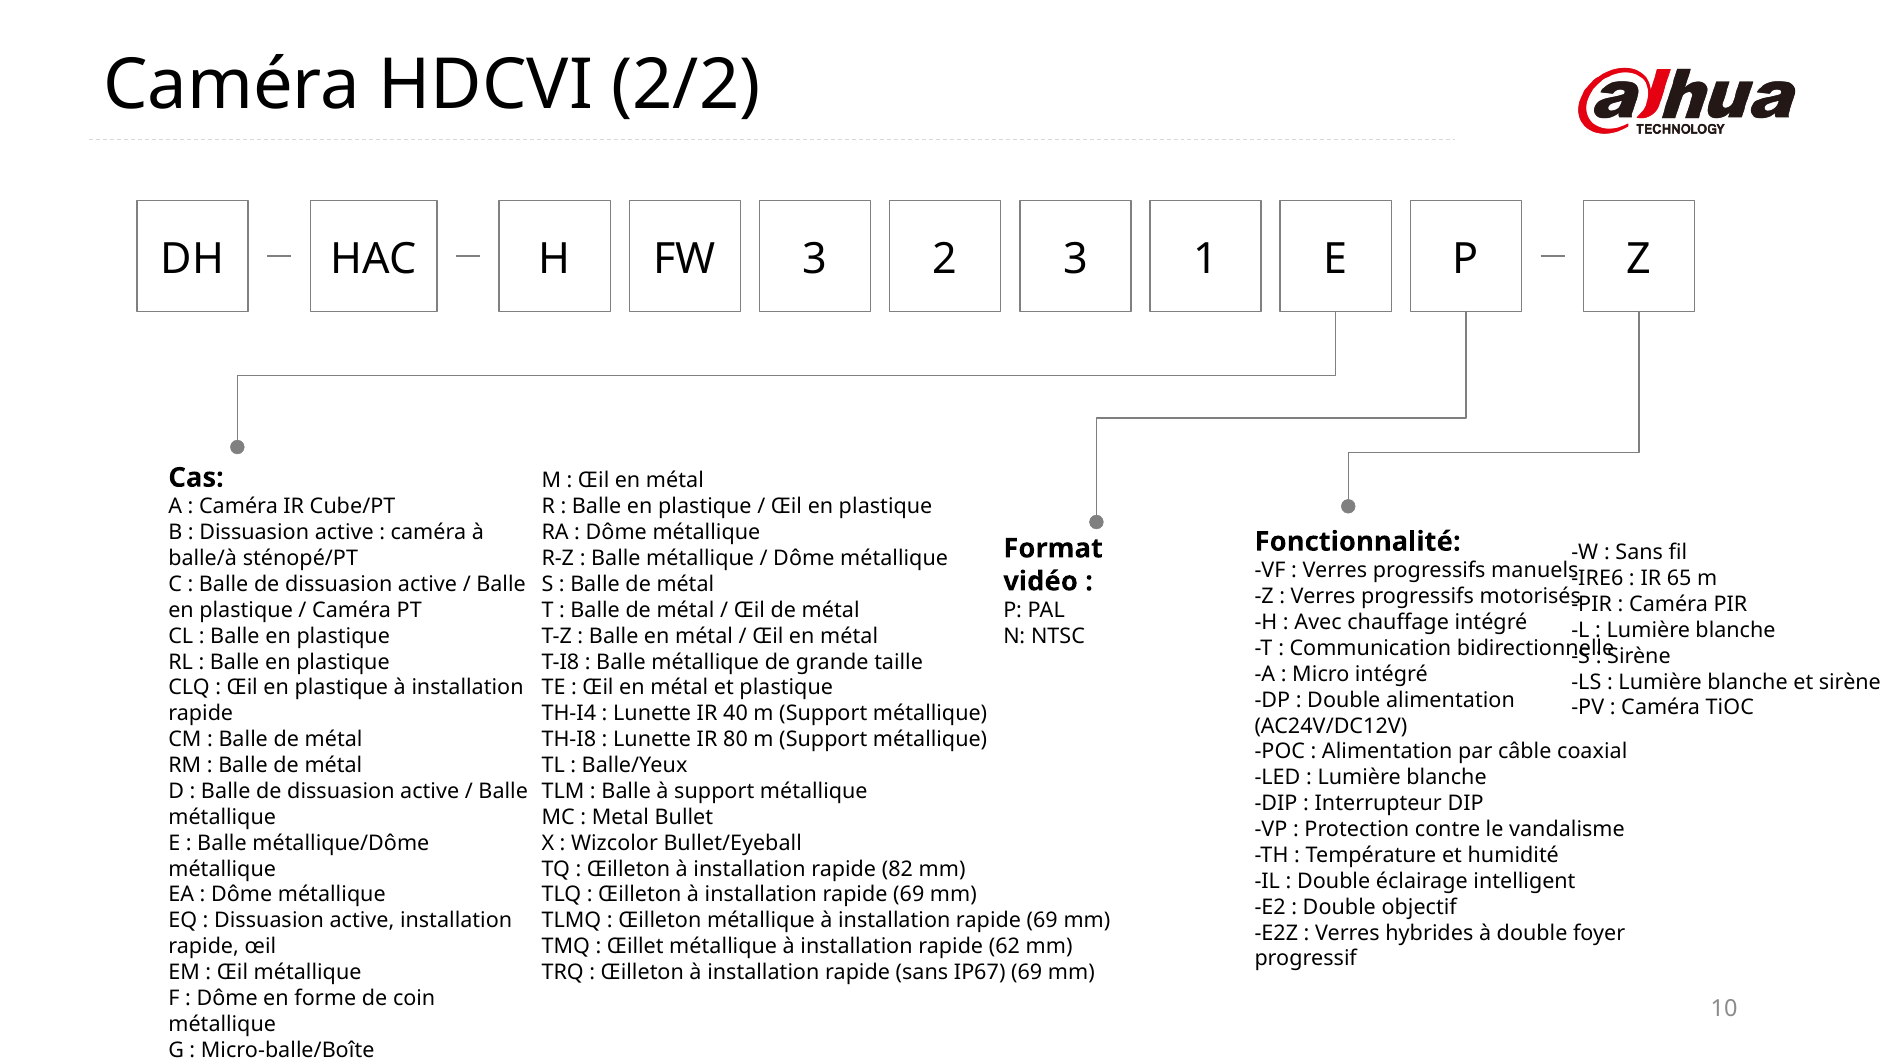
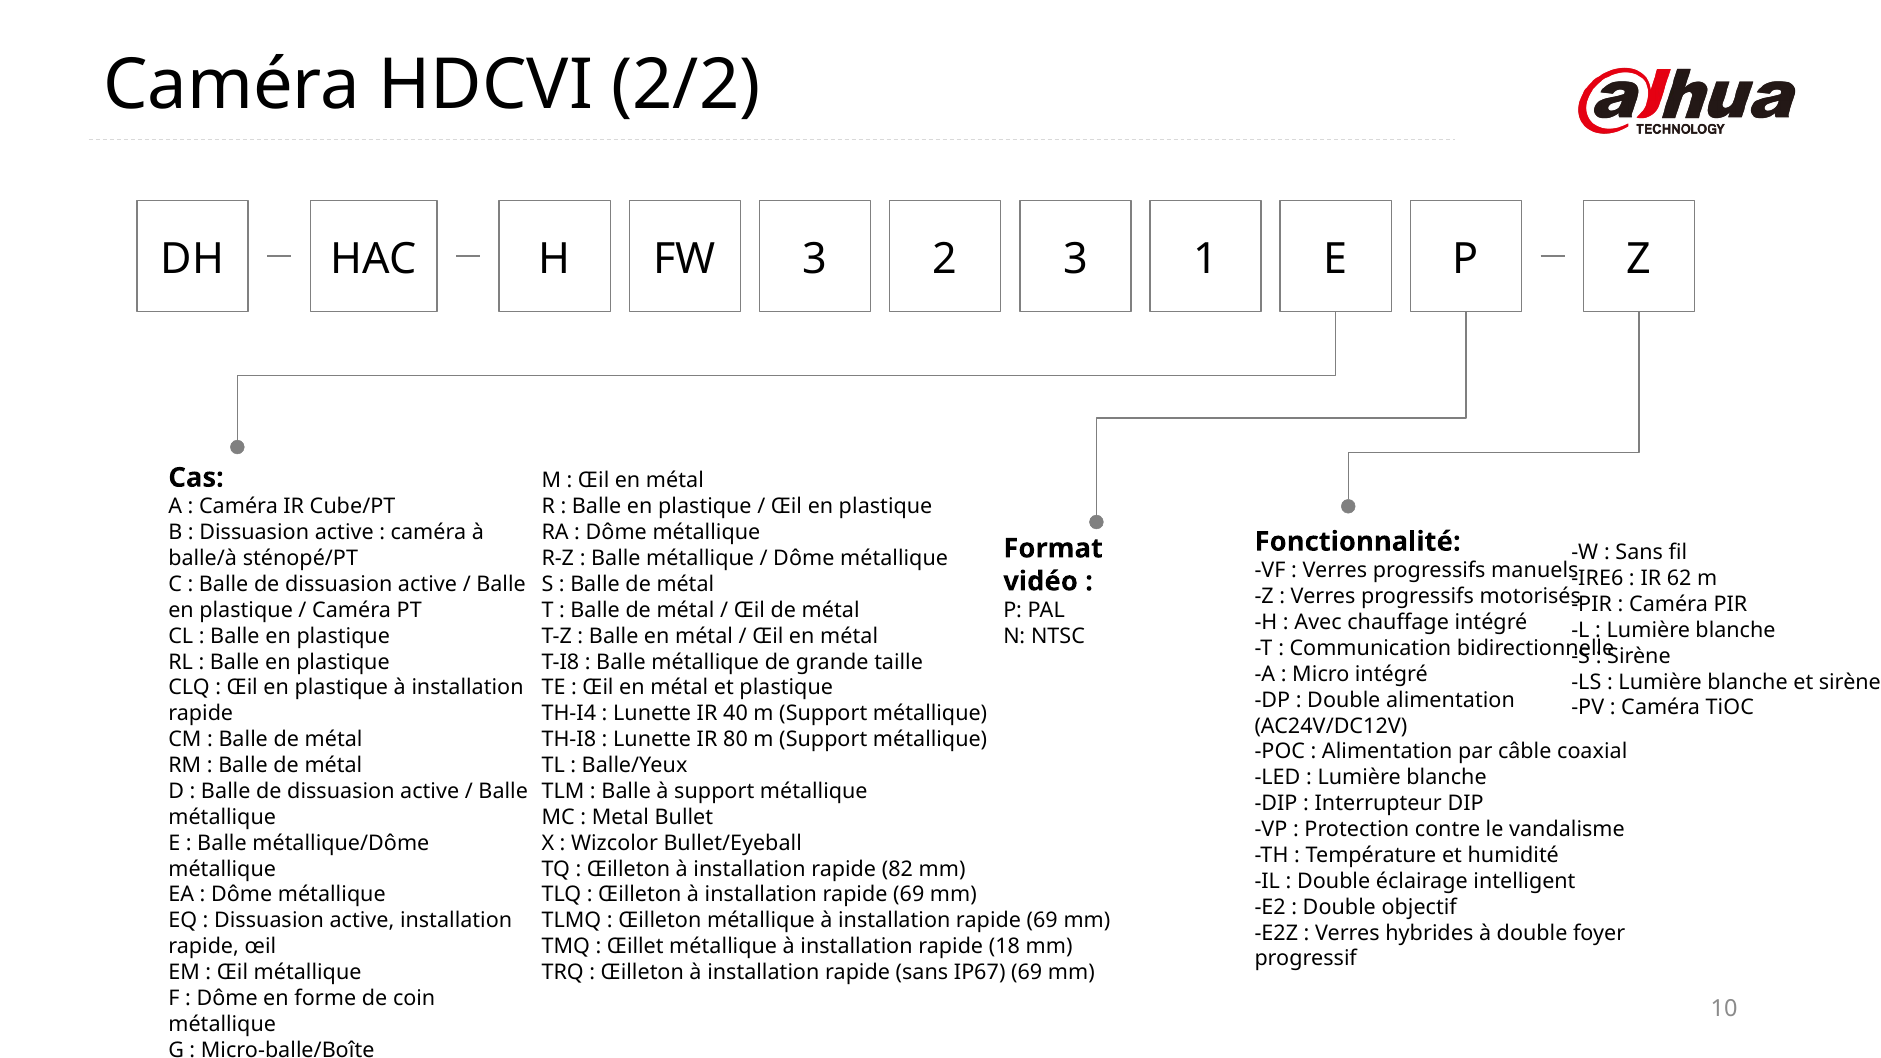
65: 65 -> 62 (1679, 578)
62: 62 -> 18 (1004, 947)
